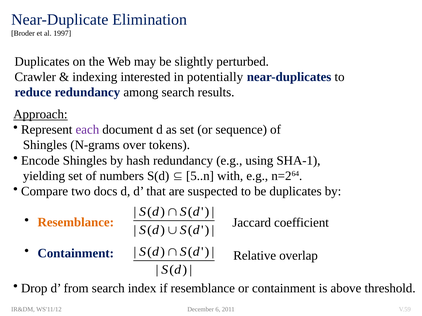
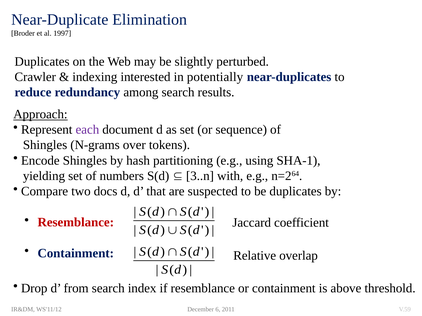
hash redundancy: redundancy -> partitioning (183, 161)
5..n: 5..n -> 3..n (200, 176)
Resemblance colour: orange -> red (76, 223)
